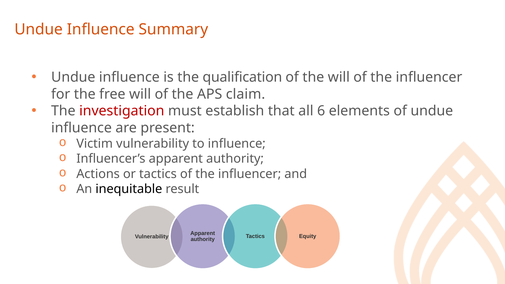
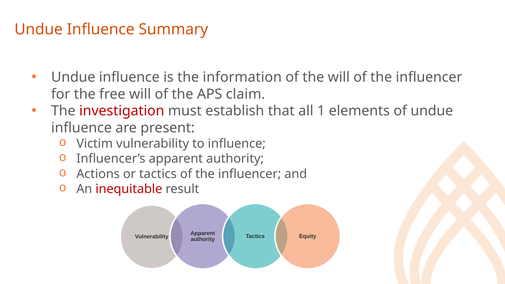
qualification: qualification -> information (242, 77)
6: 6 -> 1 (321, 111)
inequitable colour: black -> red (129, 189)
